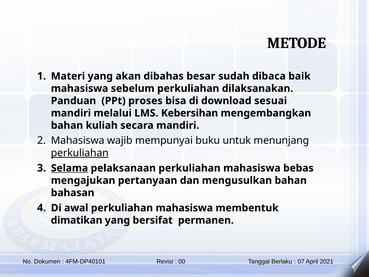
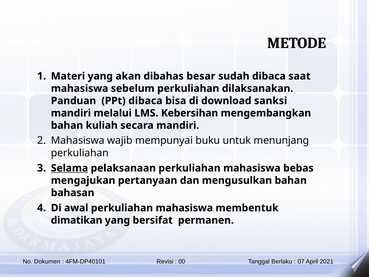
baik: baik -> saat (299, 76)
PPt proses: proses -> dibaca (145, 101)
sesuai: sesuai -> sanksi (271, 101)
perkuliahan underline: present -> none (80, 153)
